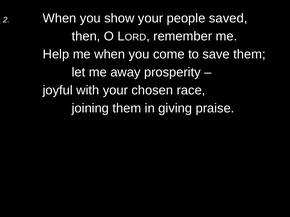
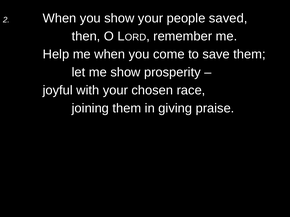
me away: away -> show (125, 72)
